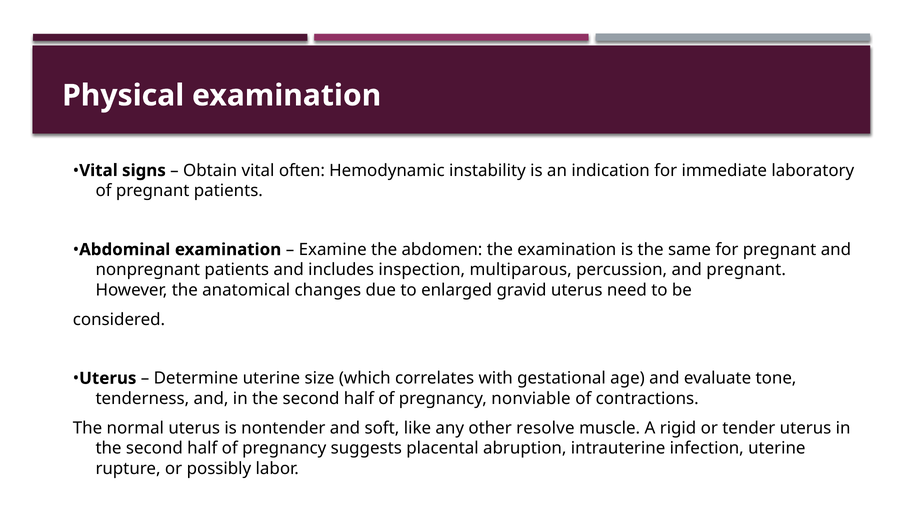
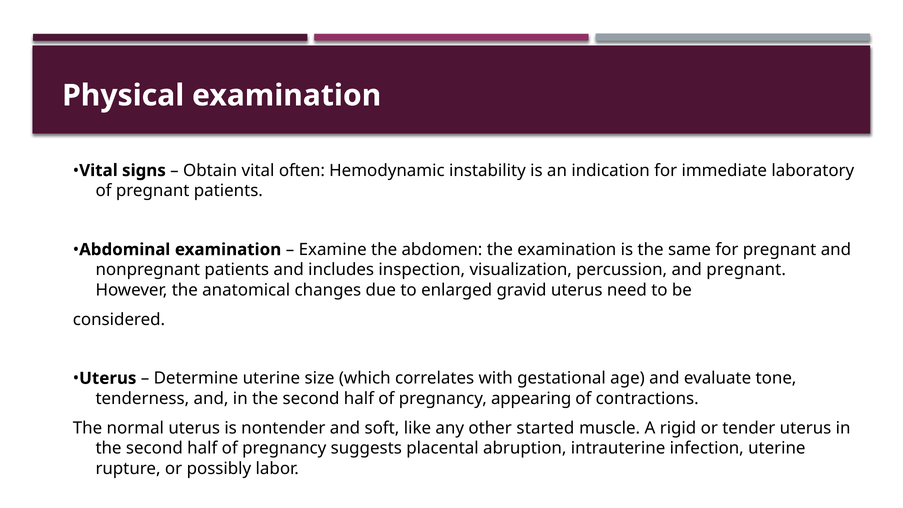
multiparous: multiparous -> visualization (521, 270)
nonviable: nonviable -> appearing (531, 399)
resolve: resolve -> started (545, 428)
